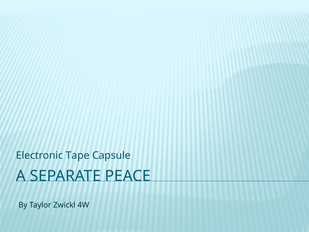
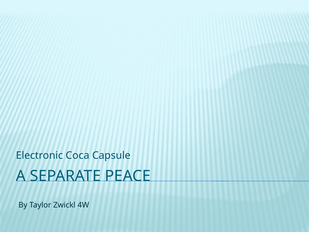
Tape: Tape -> Coca (78, 155)
